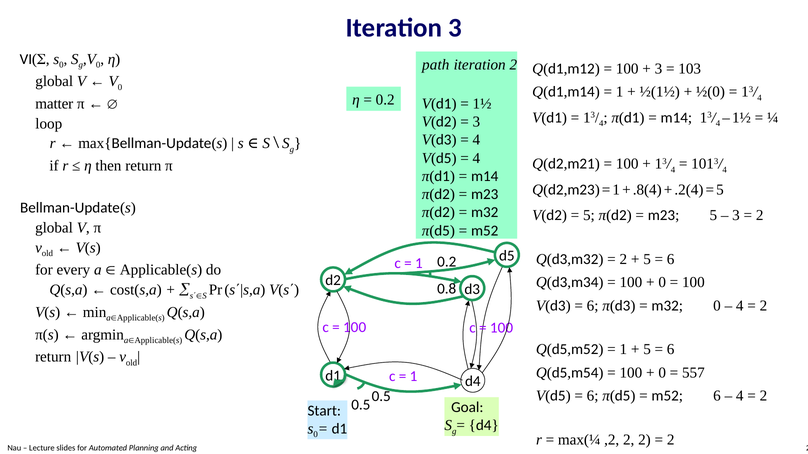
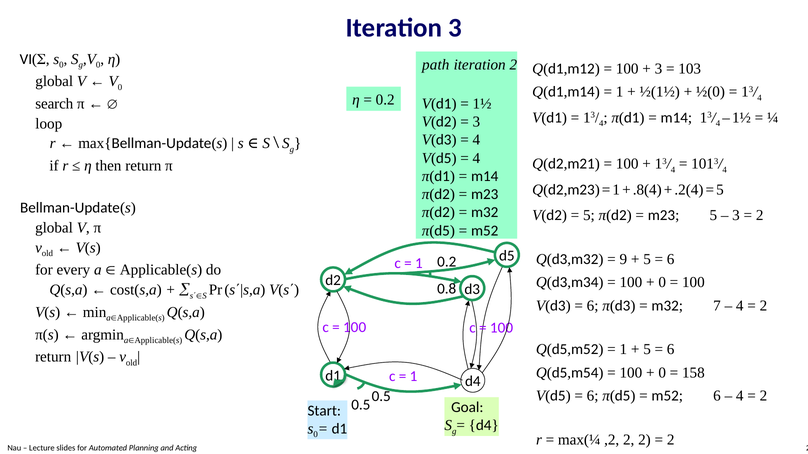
matter: matter -> search (54, 104)
2: 2 -> 9 (623, 259)
m32 0: 0 -> 7 (717, 306)
557: 557 -> 158 (693, 373)
